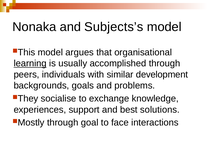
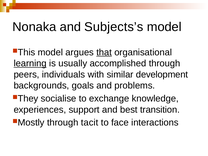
that underline: none -> present (104, 52)
solutions: solutions -> transition (160, 110)
goal: goal -> tacit (90, 123)
